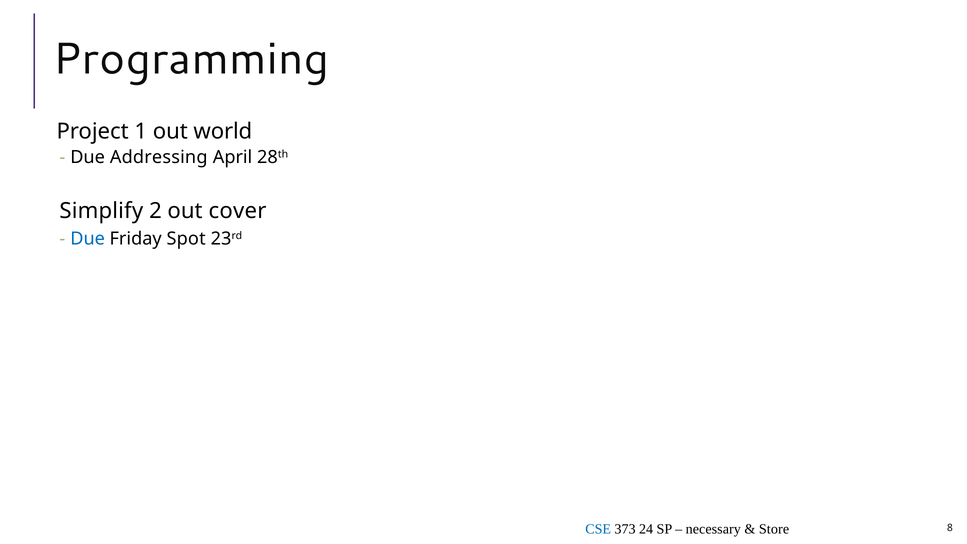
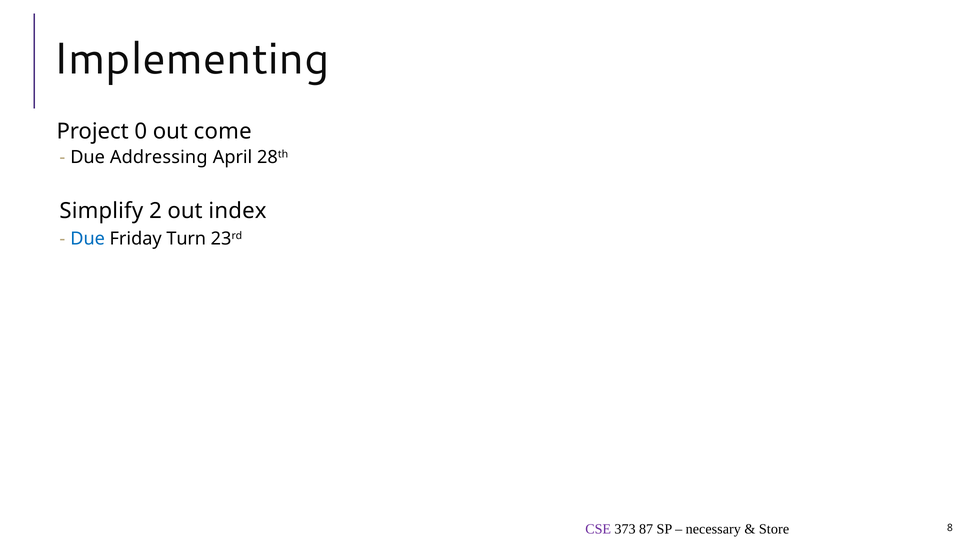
Programming: Programming -> Implementing (191, 59)
1: 1 -> 0 (141, 132)
world: world -> come (223, 132)
cover: cover -> index (238, 211)
Spot: Spot -> Turn (186, 239)
CSE colour: blue -> purple (598, 529)
24: 24 -> 87 (646, 529)
